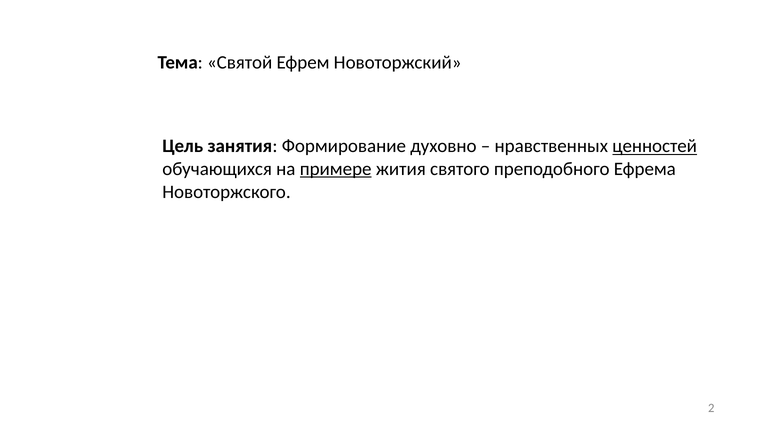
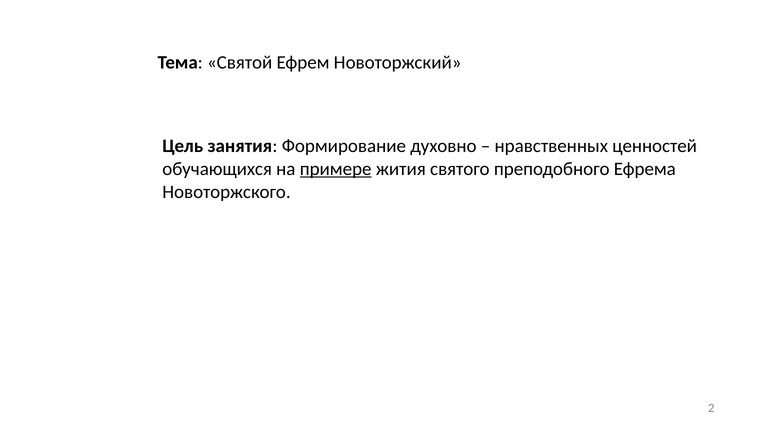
ценностей underline: present -> none (655, 146)
